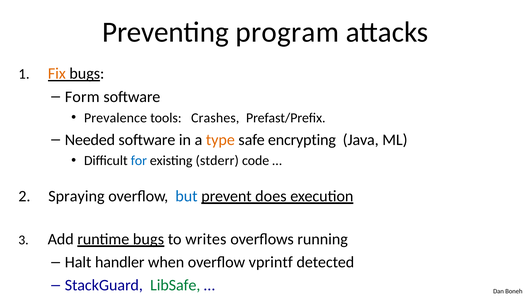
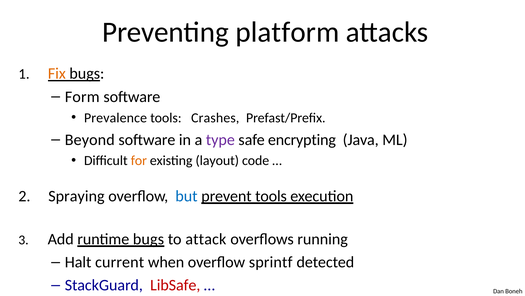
program: program -> platform (287, 32)
Needed: Needed -> Beyond (90, 139)
type colour: orange -> purple (220, 139)
for colour: blue -> orange (139, 160)
stderr: stderr -> layout (217, 160)
prevent does: does -> tools (271, 196)
writes: writes -> attack (206, 239)
handler: handler -> current (120, 262)
vprintf: vprintf -> sprintf (271, 262)
LibSafe colour: green -> red (175, 285)
